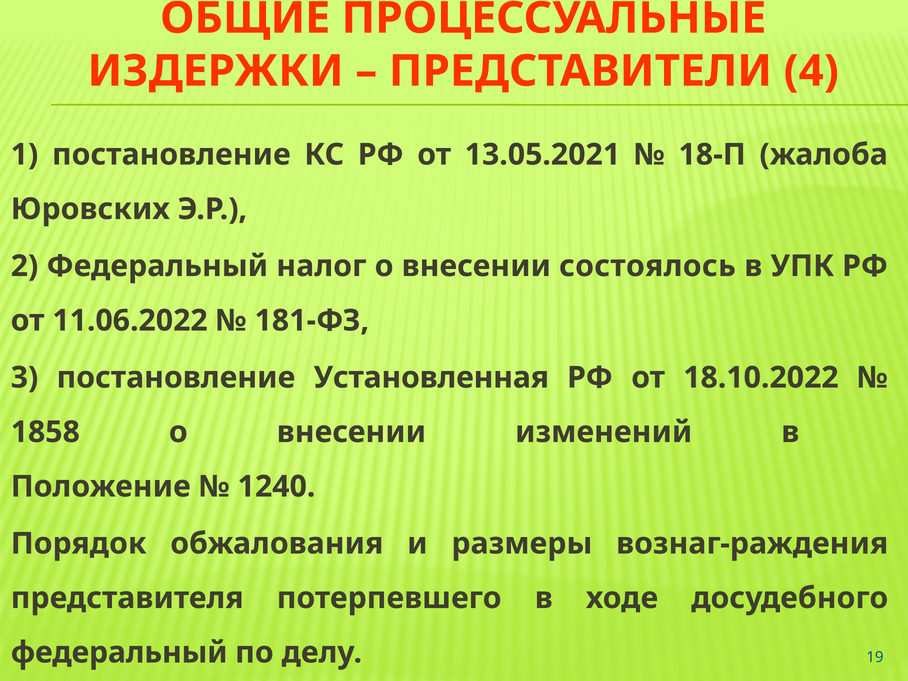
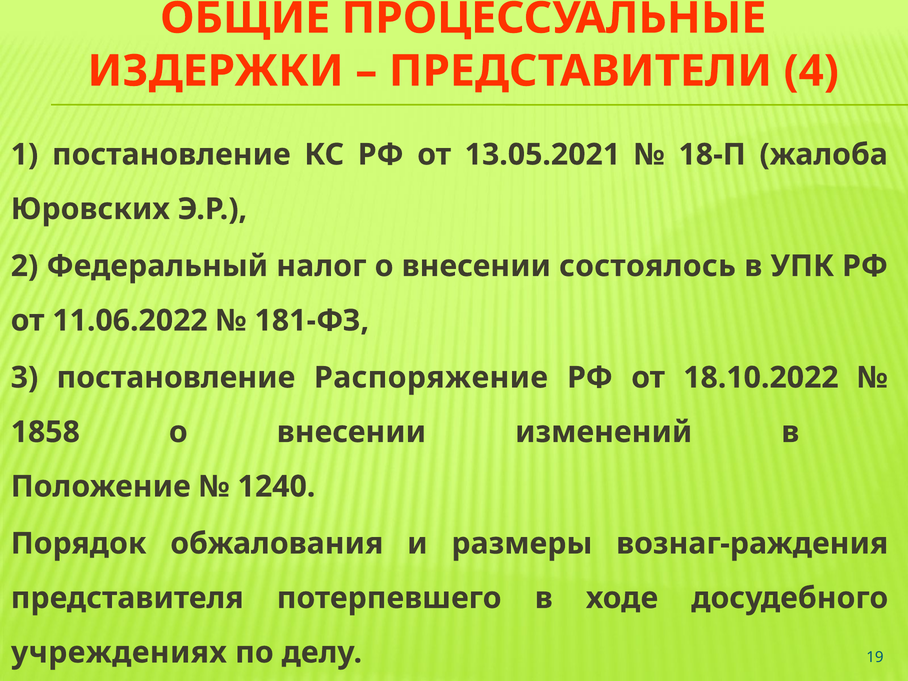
Установленная: Установленная -> Распоряжение (431, 378)
федеральный: федеральный -> учреждениях (119, 653)
